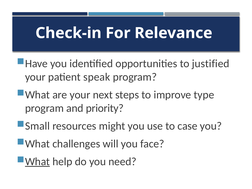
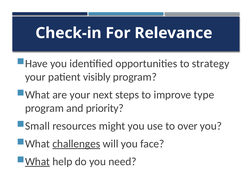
justified: justified -> strategy (211, 64)
speak: speak -> visibly (97, 77)
case: case -> over (188, 126)
challenges underline: none -> present (76, 144)
